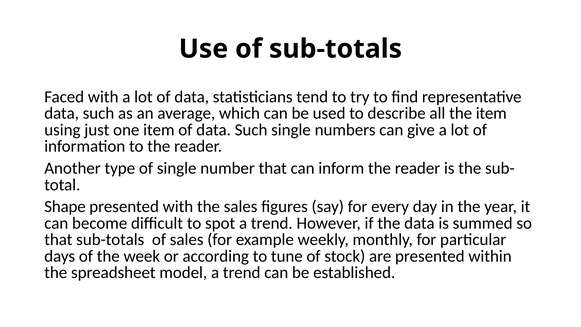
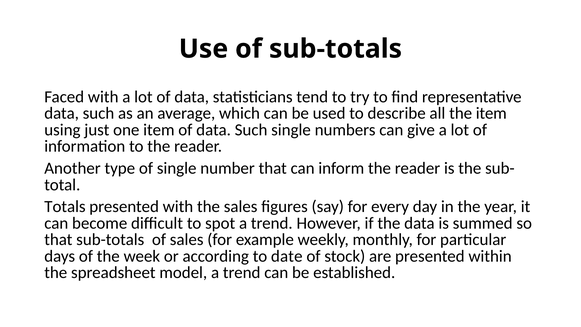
Shape: Shape -> Totals (65, 207)
tune: tune -> date (287, 256)
